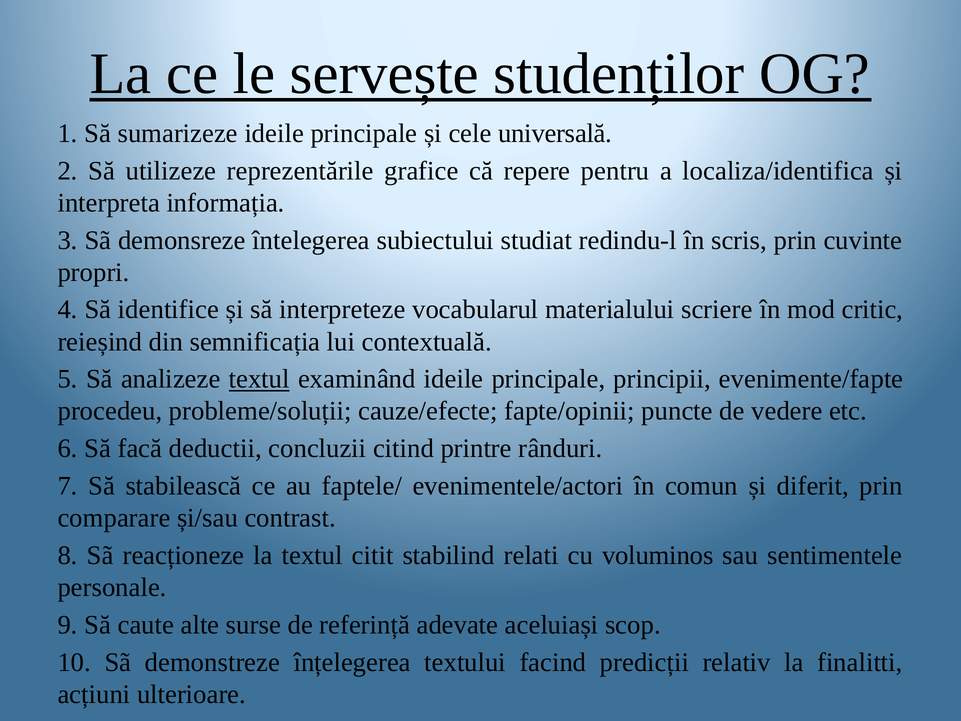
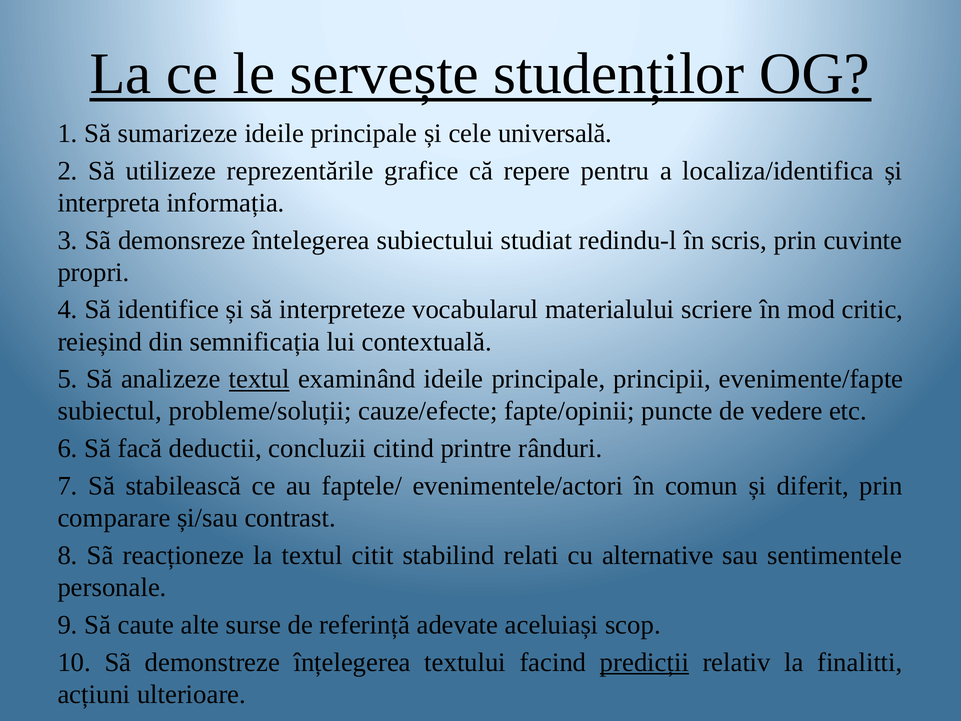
procedeu: procedeu -> subiectul (110, 411)
voluminos: voluminos -> alternative (658, 555)
predicții underline: none -> present (644, 662)
